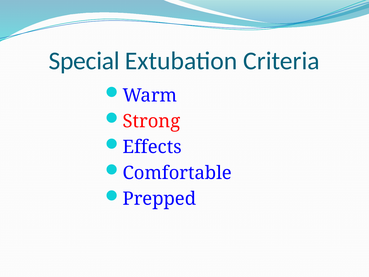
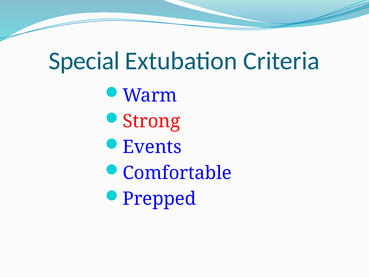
Effects: Effects -> Events (152, 147)
